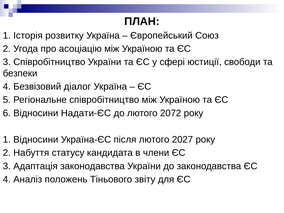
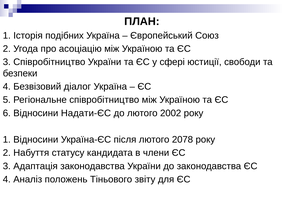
розвитку: розвитку -> подібних (65, 35)
2072: 2072 -> 2002 (171, 113)
2027: 2027 -> 2078 (182, 140)
